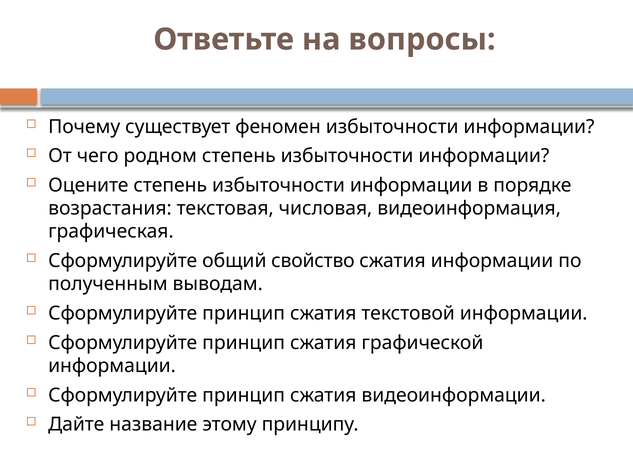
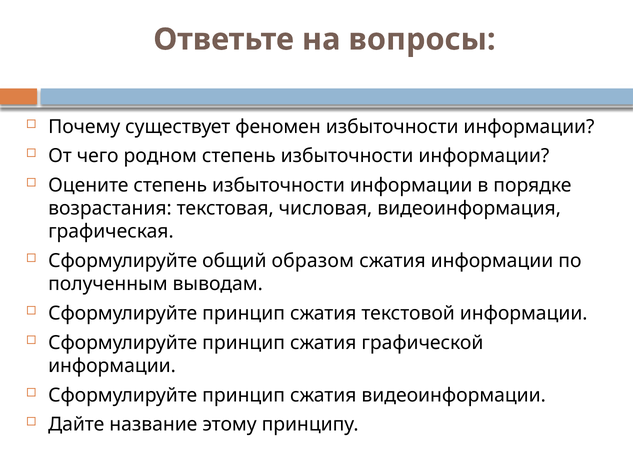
свойство: свойство -> образом (313, 261)
